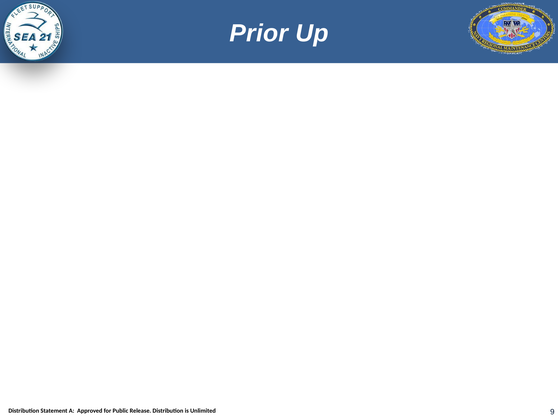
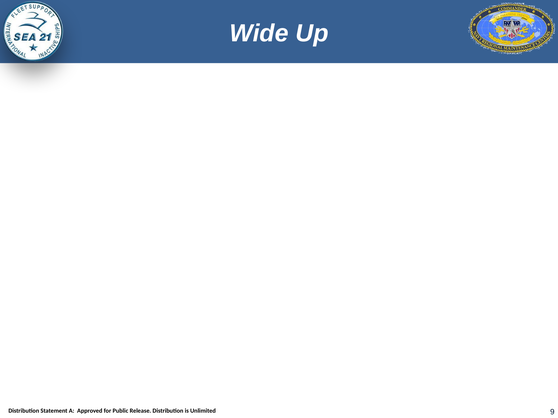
Prior: Prior -> Wide (259, 33)
